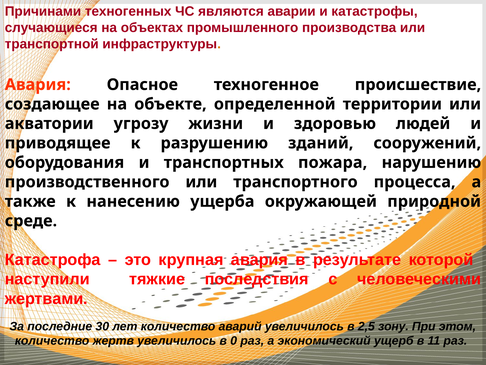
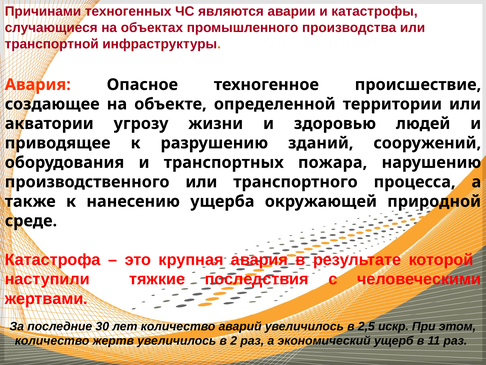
зону: зону -> искр (393, 326)
0: 0 -> 2 (234, 340)
